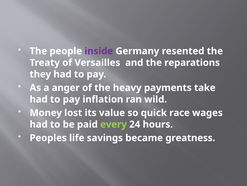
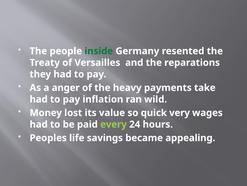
inside colour: purple -> green (99, 51)
race: race -> very (180, 112)
greatness: greatness -> appealing (190, 137)
